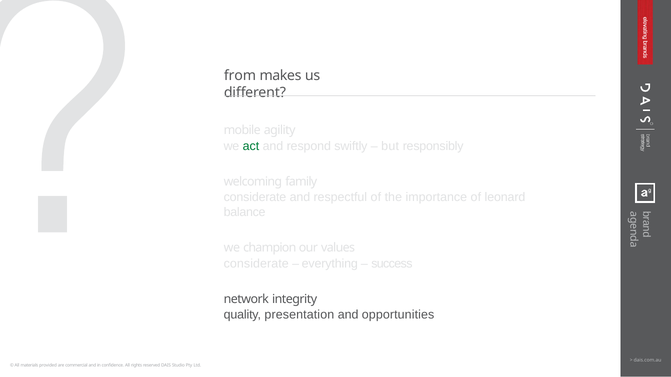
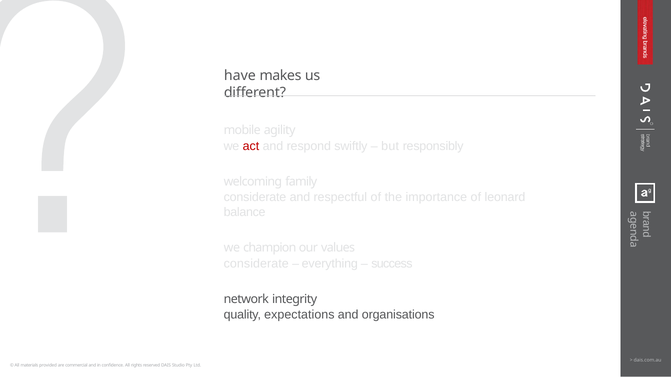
from: from -> have (240, 76)
act colour: green -> red (251, 146)
presentation: presentation -> expectations (299, 315)
opportunities: opportunities -> organisations (398, 315)
